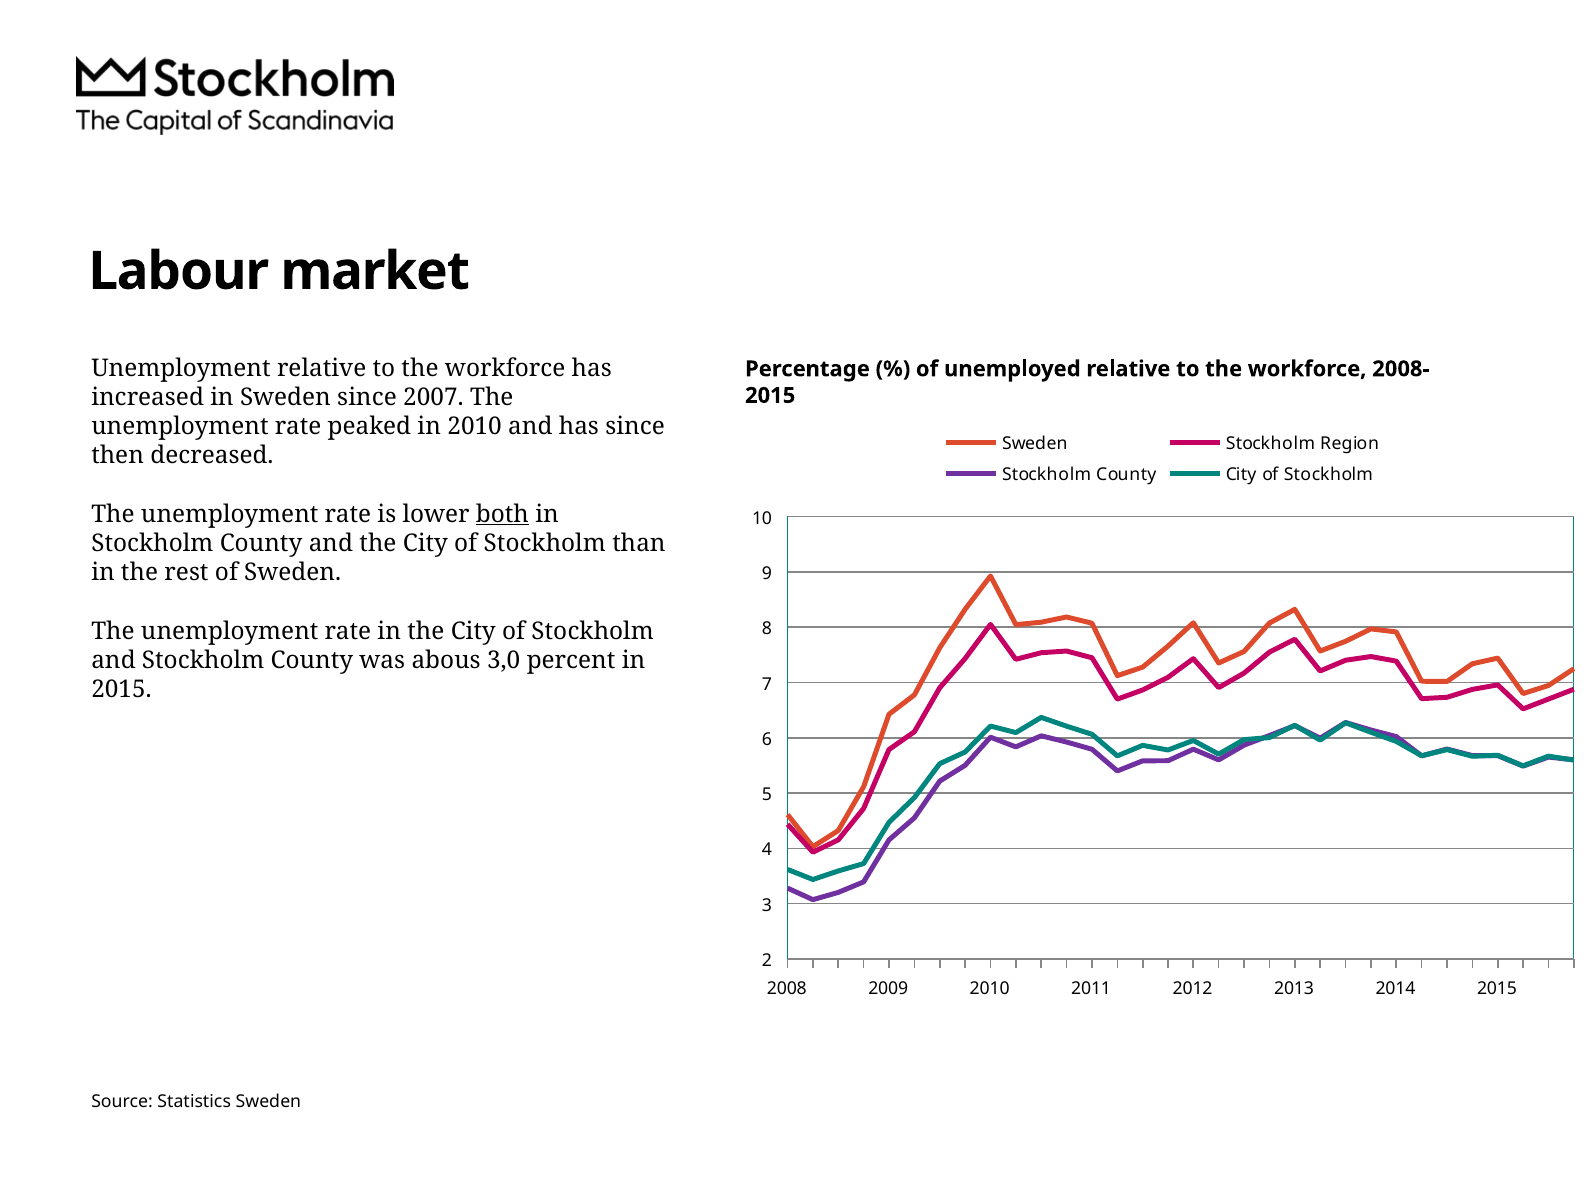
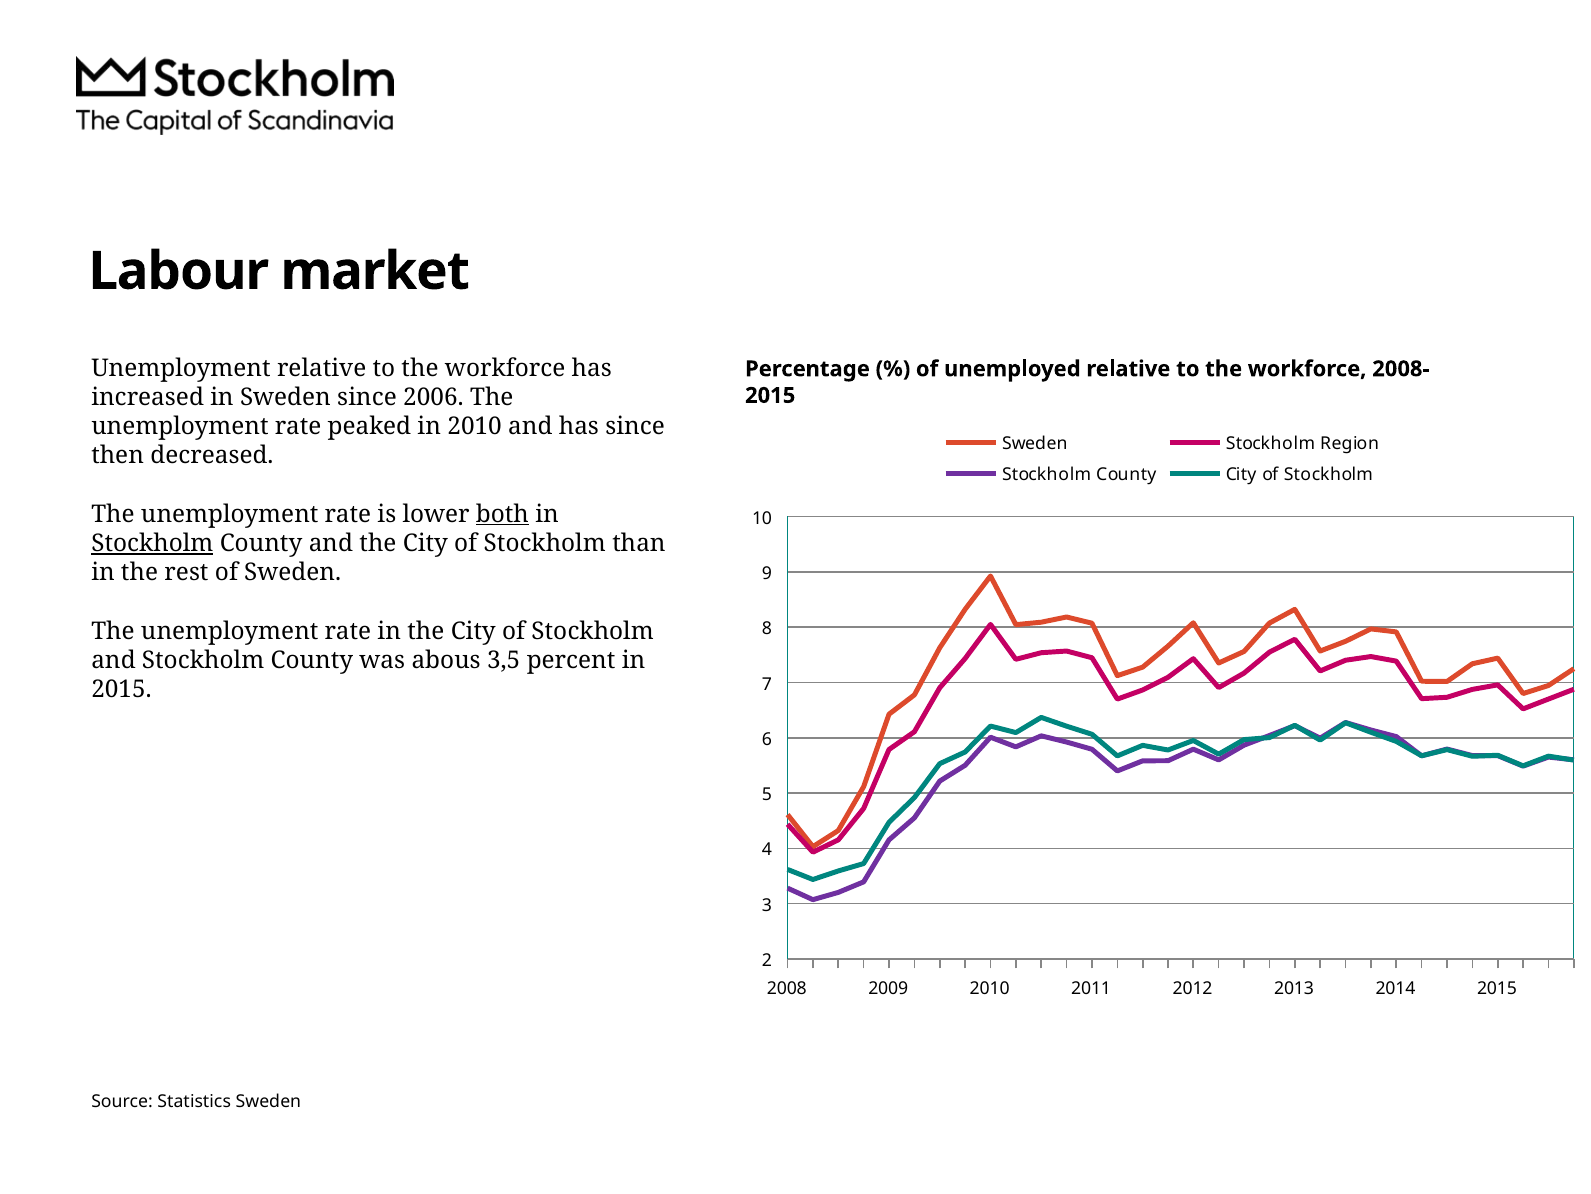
2007: 2007 -> 2006 (433, 397)
Stockholm underline: none -> present (152, 543)
3,0: 3,0 -> 3,5 (504, 660)
